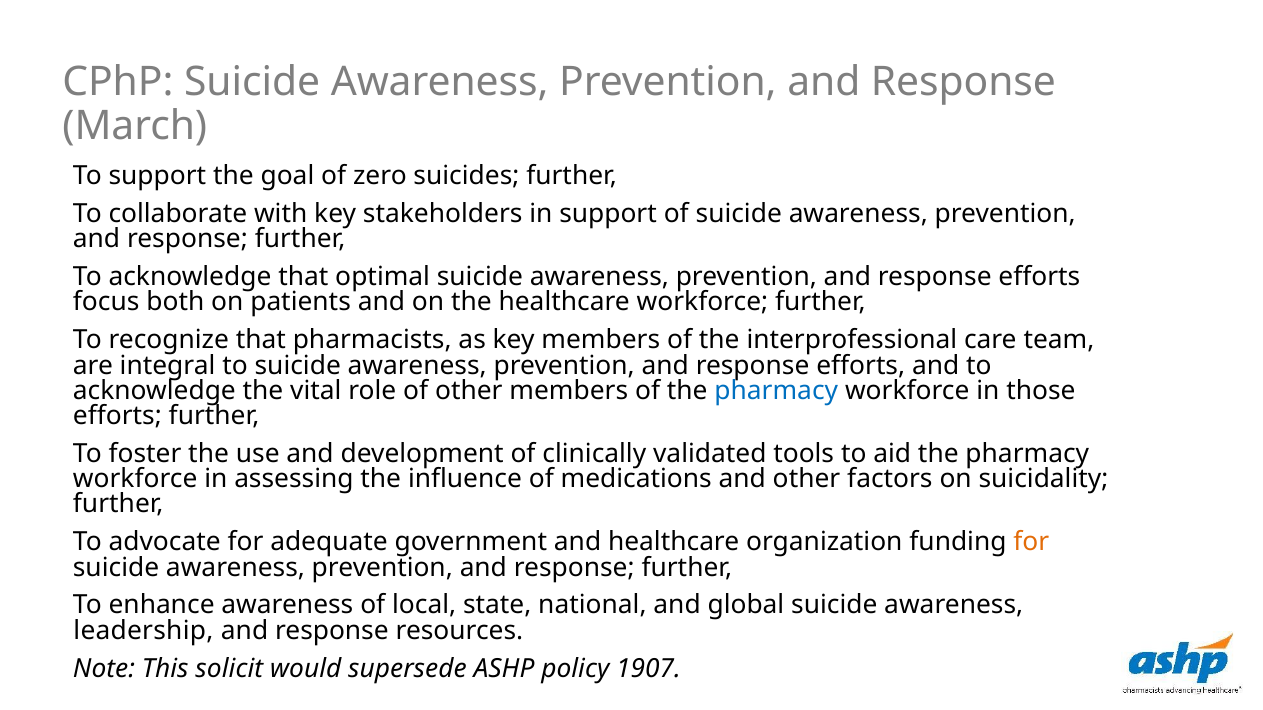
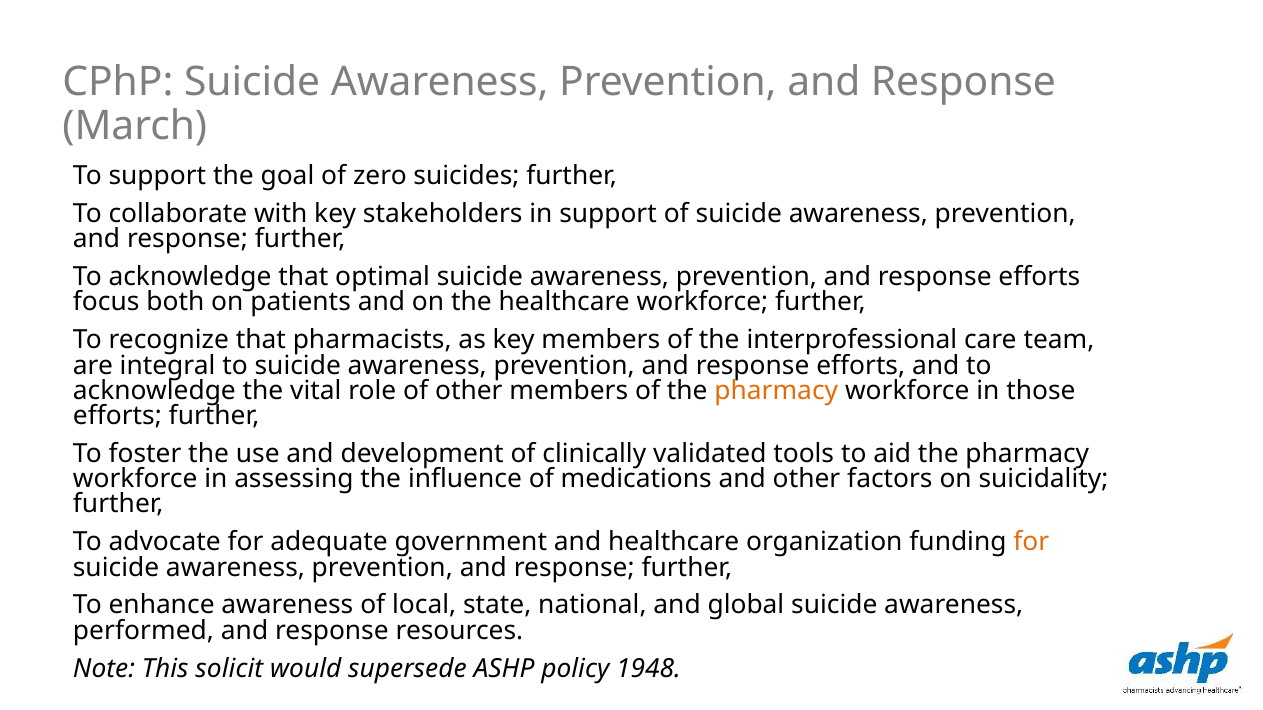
pharmacy colour: blue -> orange (776, 391)
leadership: leadership -> performed (144, 631)
1907: 1907 -> 1948 (649, 669)
